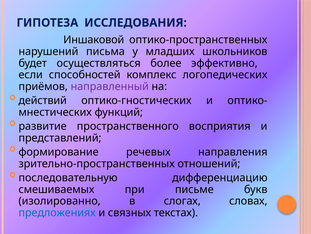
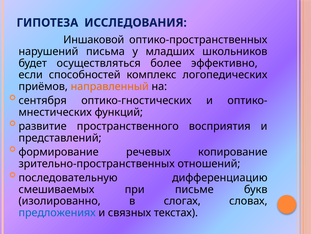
направленный colour: purple -> orange (110, 86)
действий: действий -> сентября (43, 100)
направления: направления -> копирование (233, 152)
